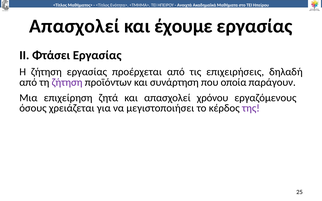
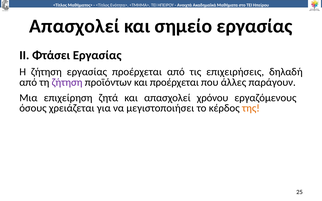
έχουµε: έχουµε -> σηµείο (183, 26)
και συνάρτηση: συνάρτηση -> προέρχεται (174, 82)
οποία: οποία -> άλλες (234, 82)
της colour: purple -> orange (251, 108)
